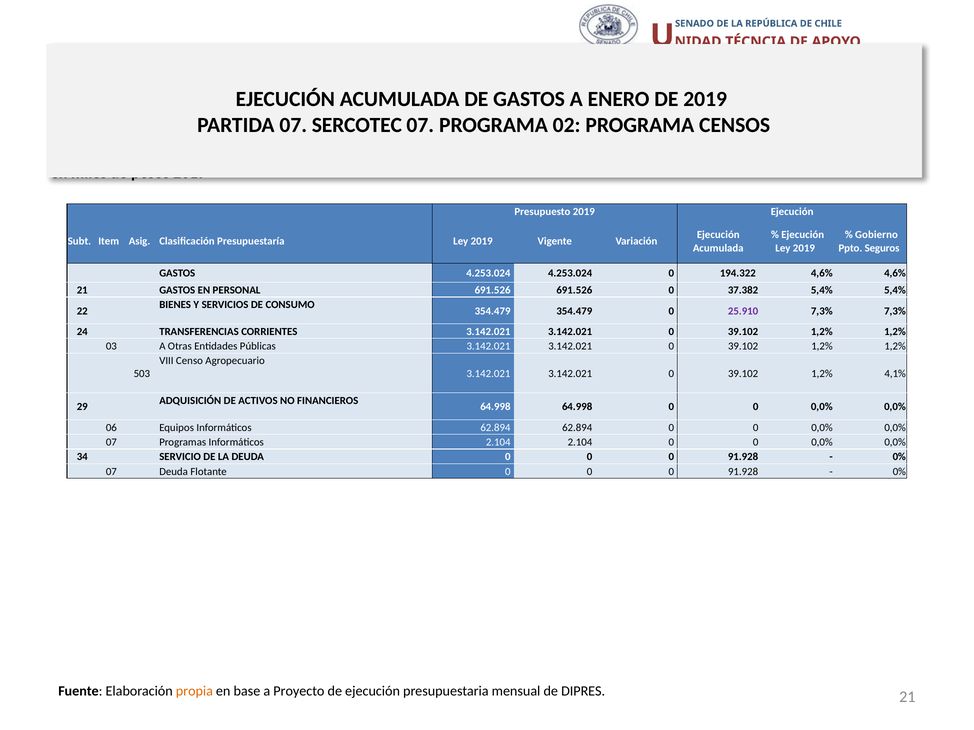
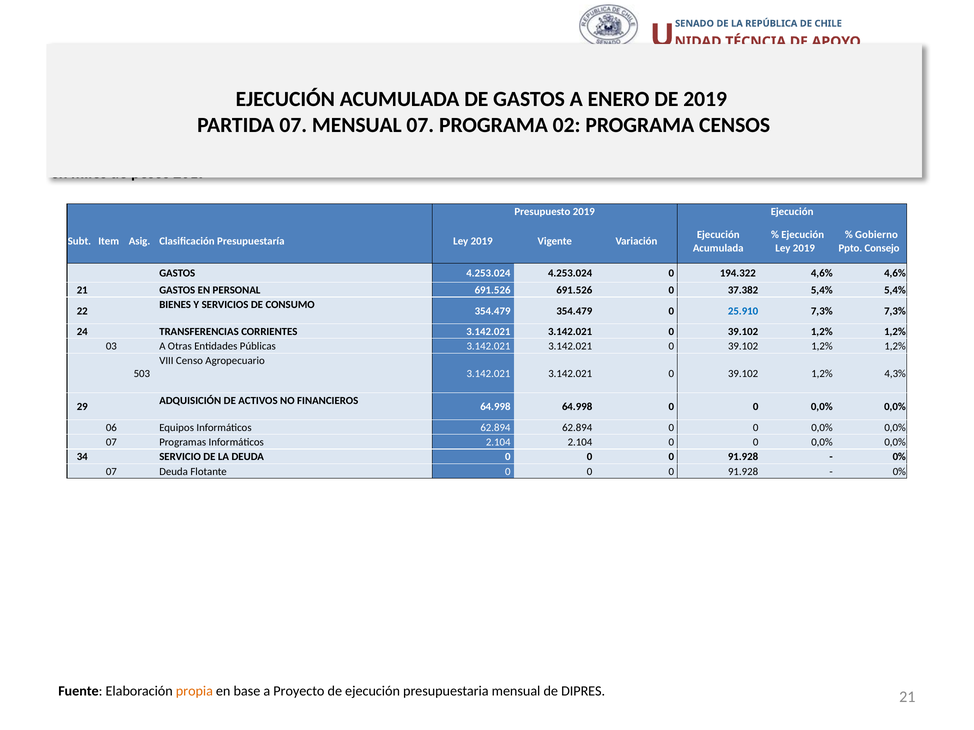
07 SERCOTEC: SERCOTEC -> MENSUAL (357, 125)
Seguros: Seguros -> Consejo (882, 248)
25.910 colour: purple -> blue (743, 311)
4,1%: 4,1% -> 4,3% (895, 374)
